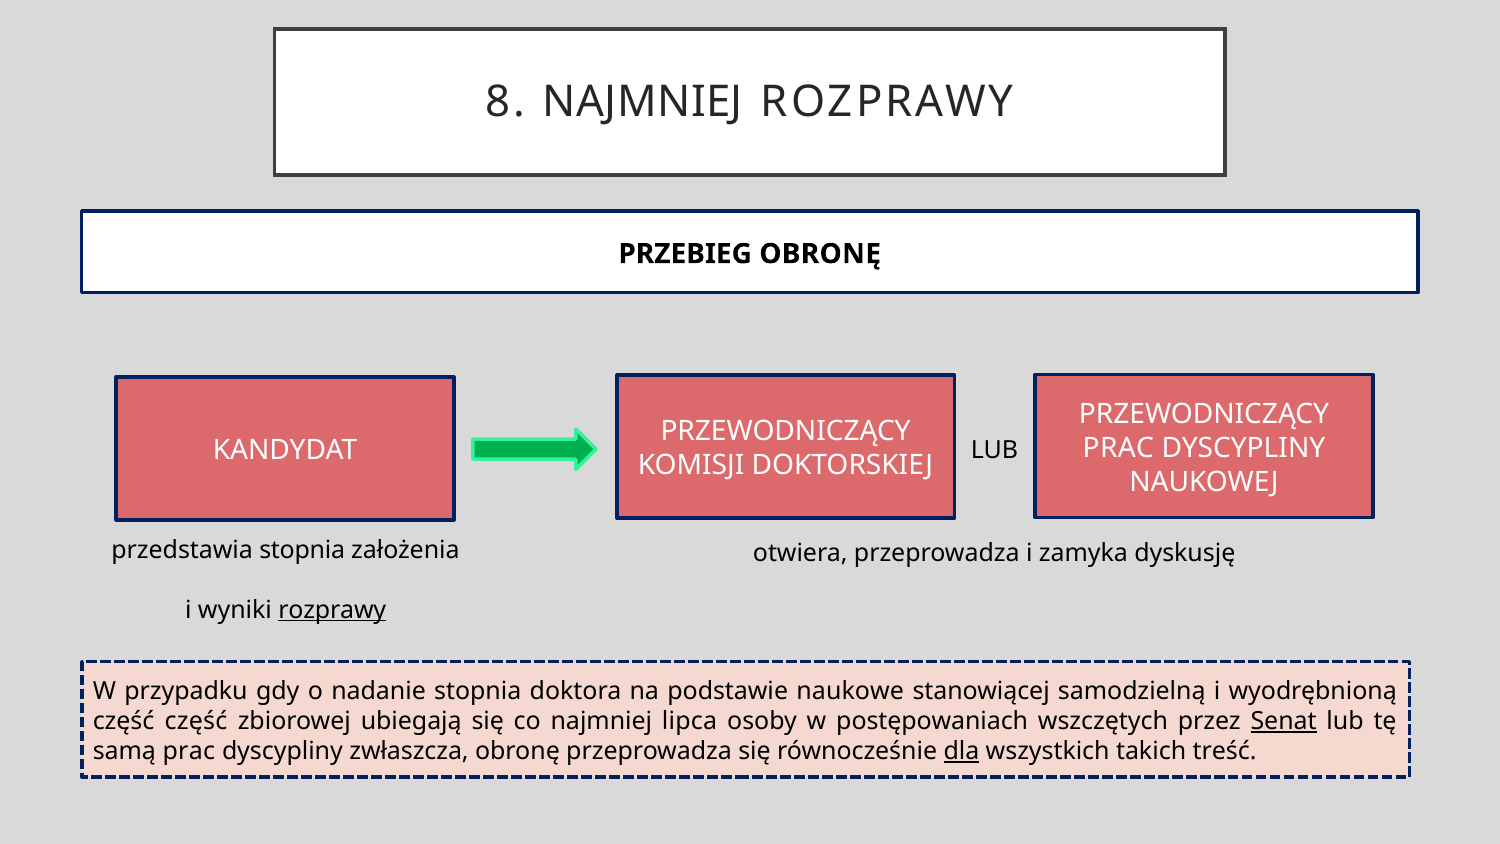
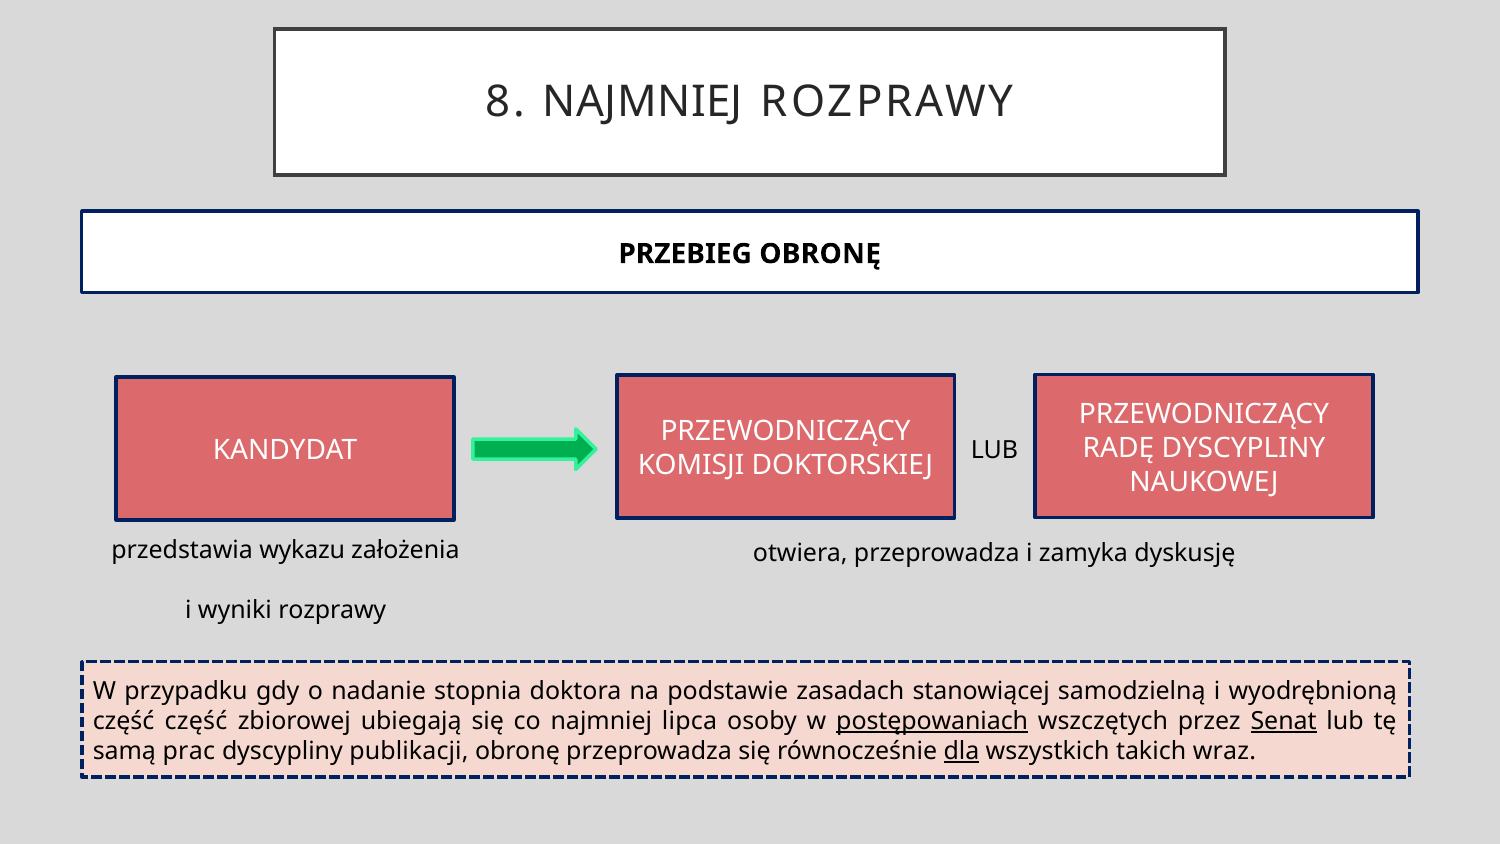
PRAC: PRAC -> RADĘ (1118, 448)
przedstawia stopnia: stopnia -> wykazu (302, 550)
rozprawy underline: present -> none (332, 610)
naukowe: naukowe -> zasadach (850, 691)
postępowaniach underline: none -> present (932, 721)
zwłaszcza: zwłaszcza -> publikacji (409, 751)
treść: treść -> wraz (1224, 751)
